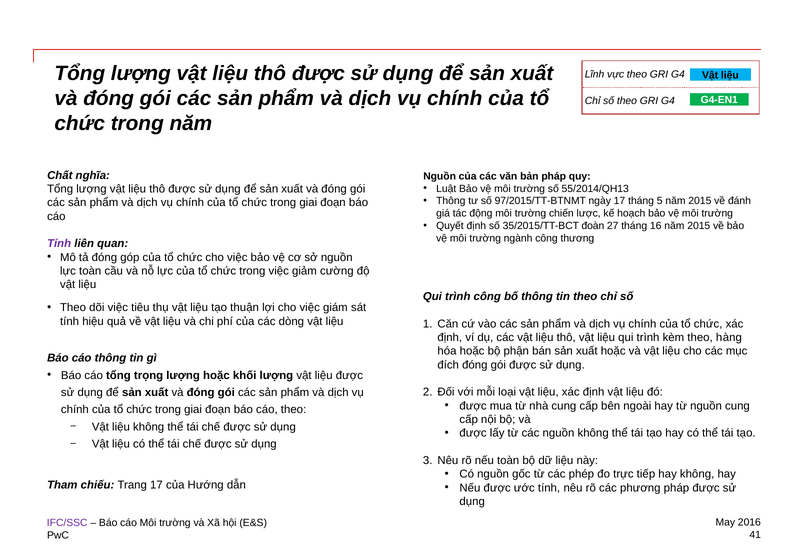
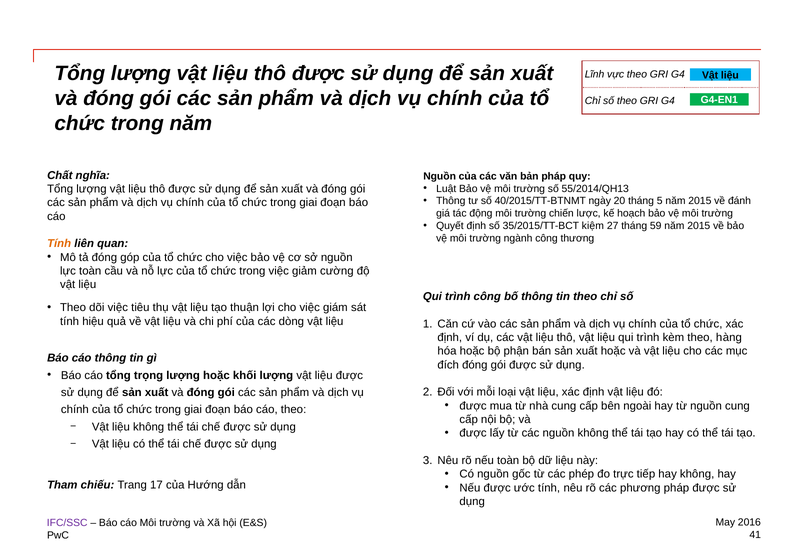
97/2015/TT-BTNMT: 97/2015/TT-BTNMT -> 40/2015/TT-BTNMT (540, 201)
ngày 17: 17 -> 20 (619, 201)
đoàn: đoàn -> kiệm (593, 226)
16: 16 -> 59 (656, 226)
Tính colour: purple -> orange (59, 244)
